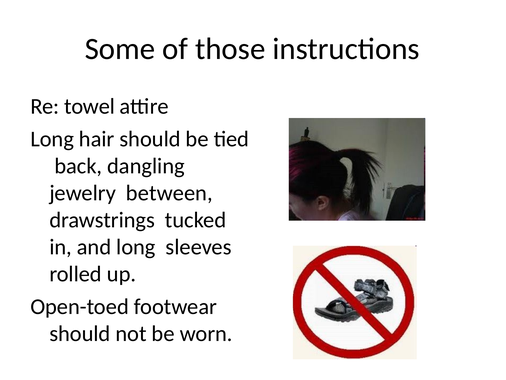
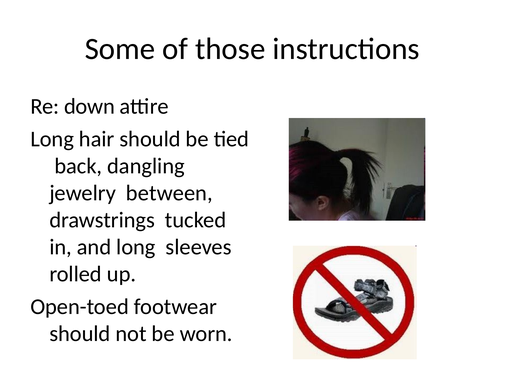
towel: towel -> down (89, 106)
